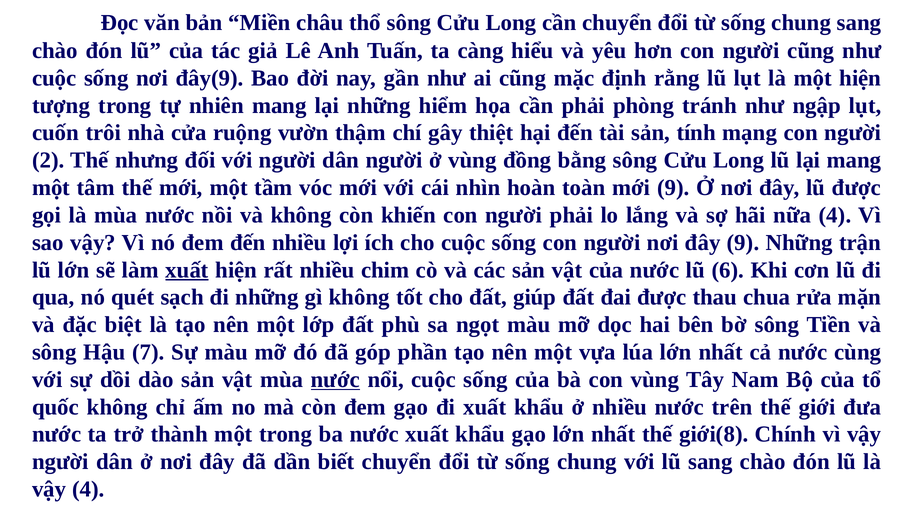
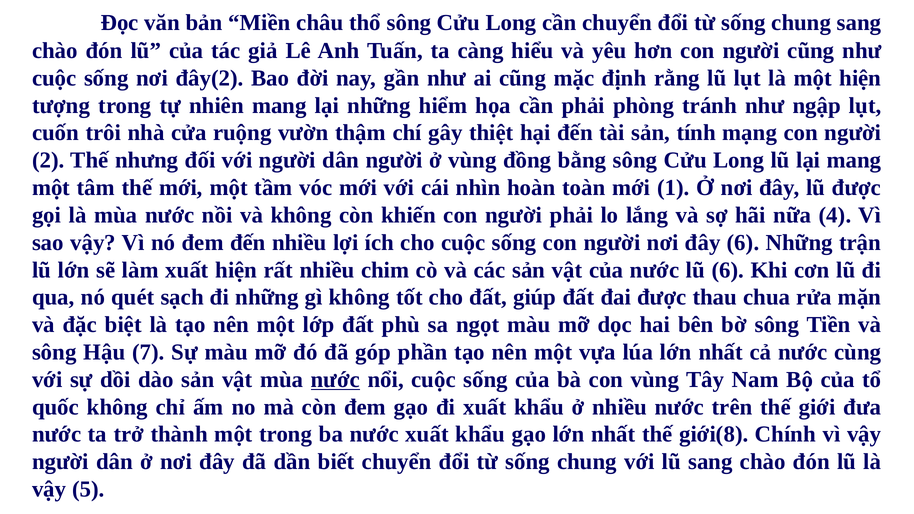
đây(9: đây(9 -> đây(2 (209, 78)
mới 9: 9 -> 1 (673, 188)
đây 9: 9 -> 6 (743, 243)
xuất underline: present -> none (187, 270)
vậy 4: 4 -> 5 (88, 489)
